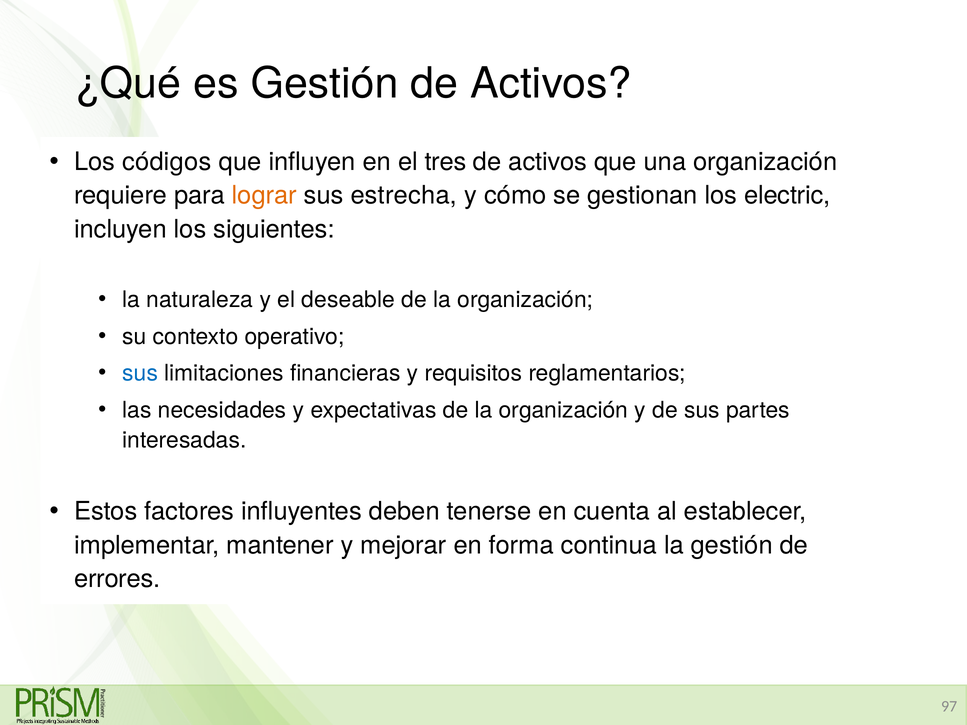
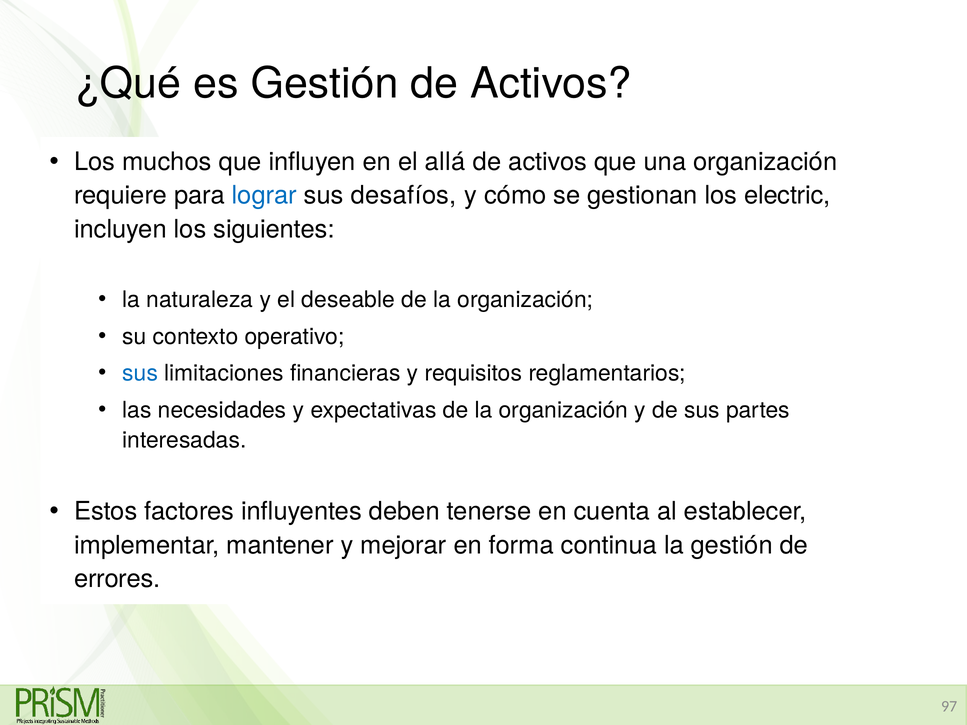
códigos: códigos -> muchos (167, 162)
tres: tres -> allá (445, 162)
lograr colour: orange -> blue (264, 196)
estrecha: estrecha -> desafíos (404, 196)
